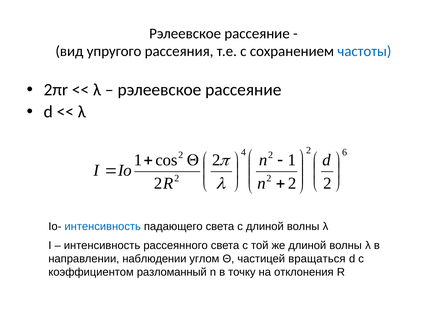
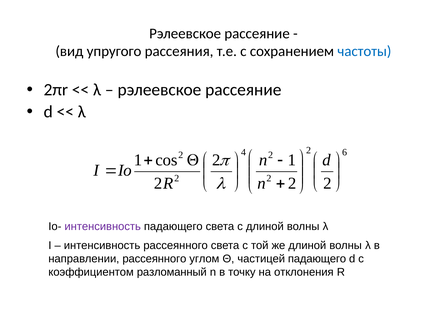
интенсивность colour: blue -> purple (103, 227)
направлении наблюдении: наблюдении -> рассеянного (154, 259)
частицей вращаться: вращаться -> падающего (317, 259)
